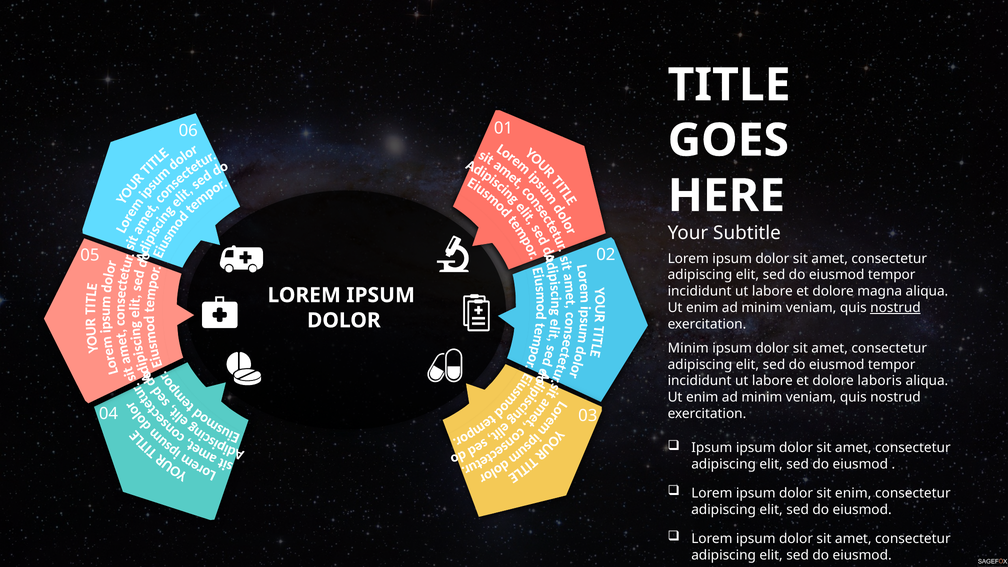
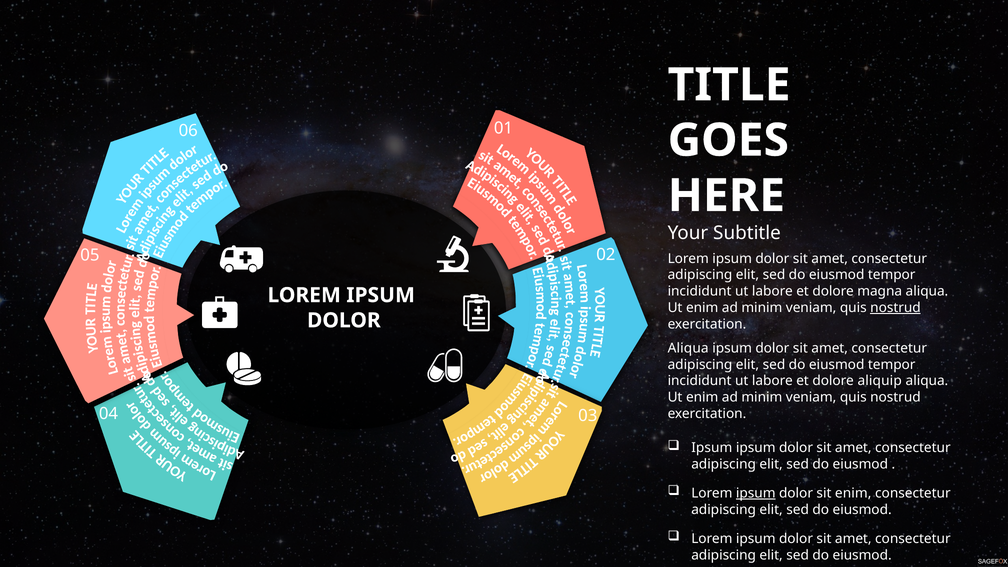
Minim: Minim -> Aliqua (688, 348)
laboris: laboris -> aliquip (880, 381)
ipsum underline: none -> present (756, 493)
